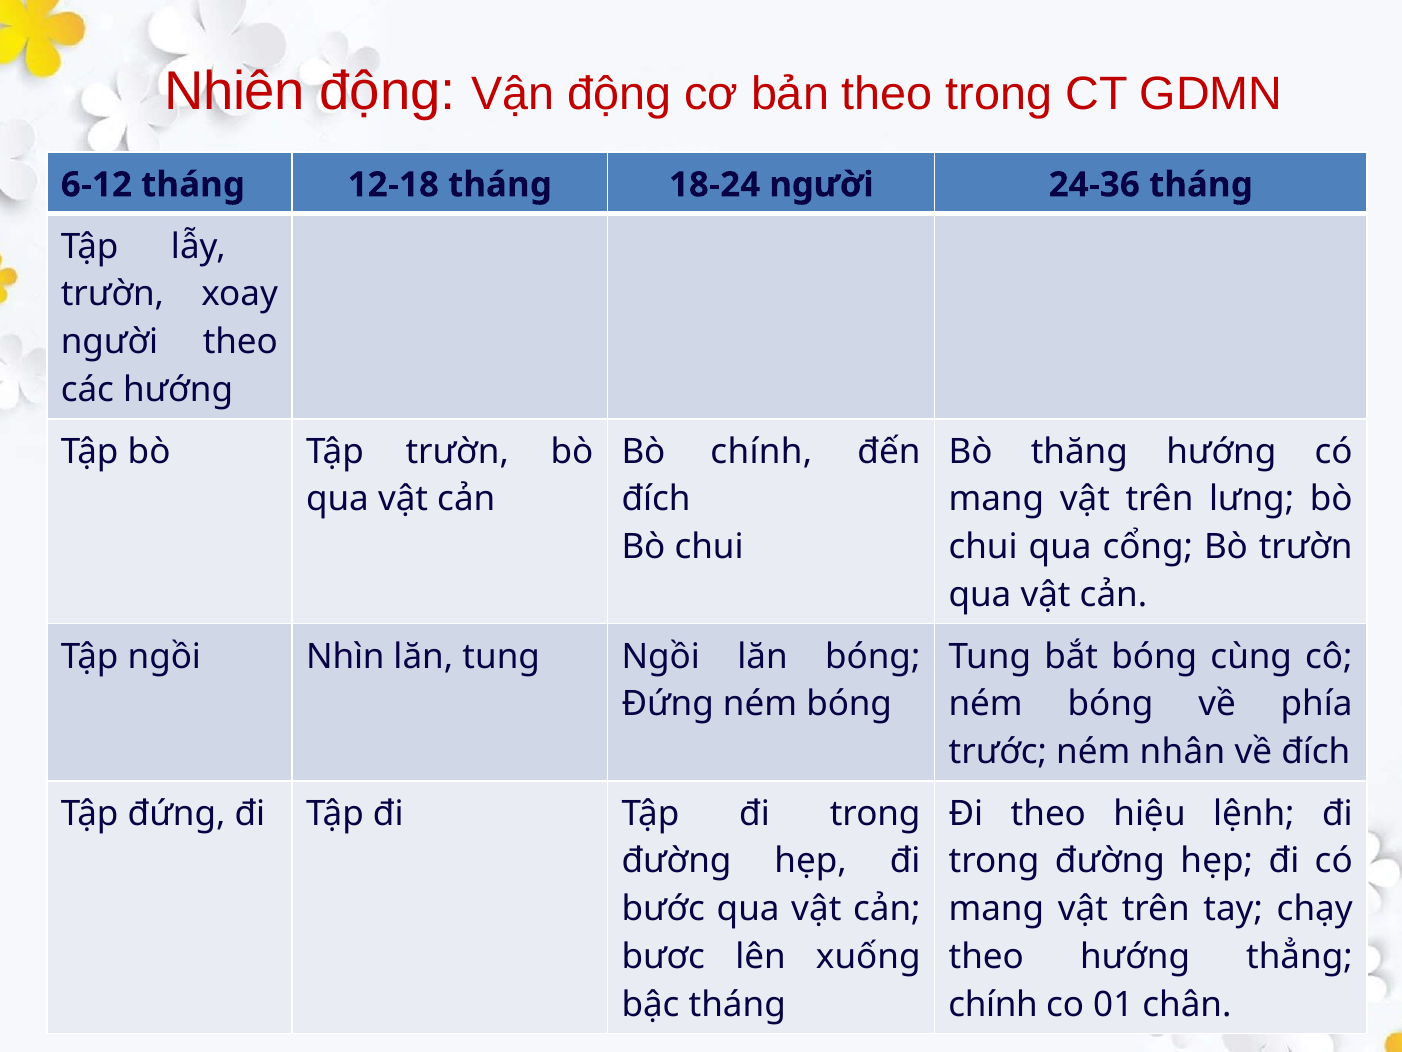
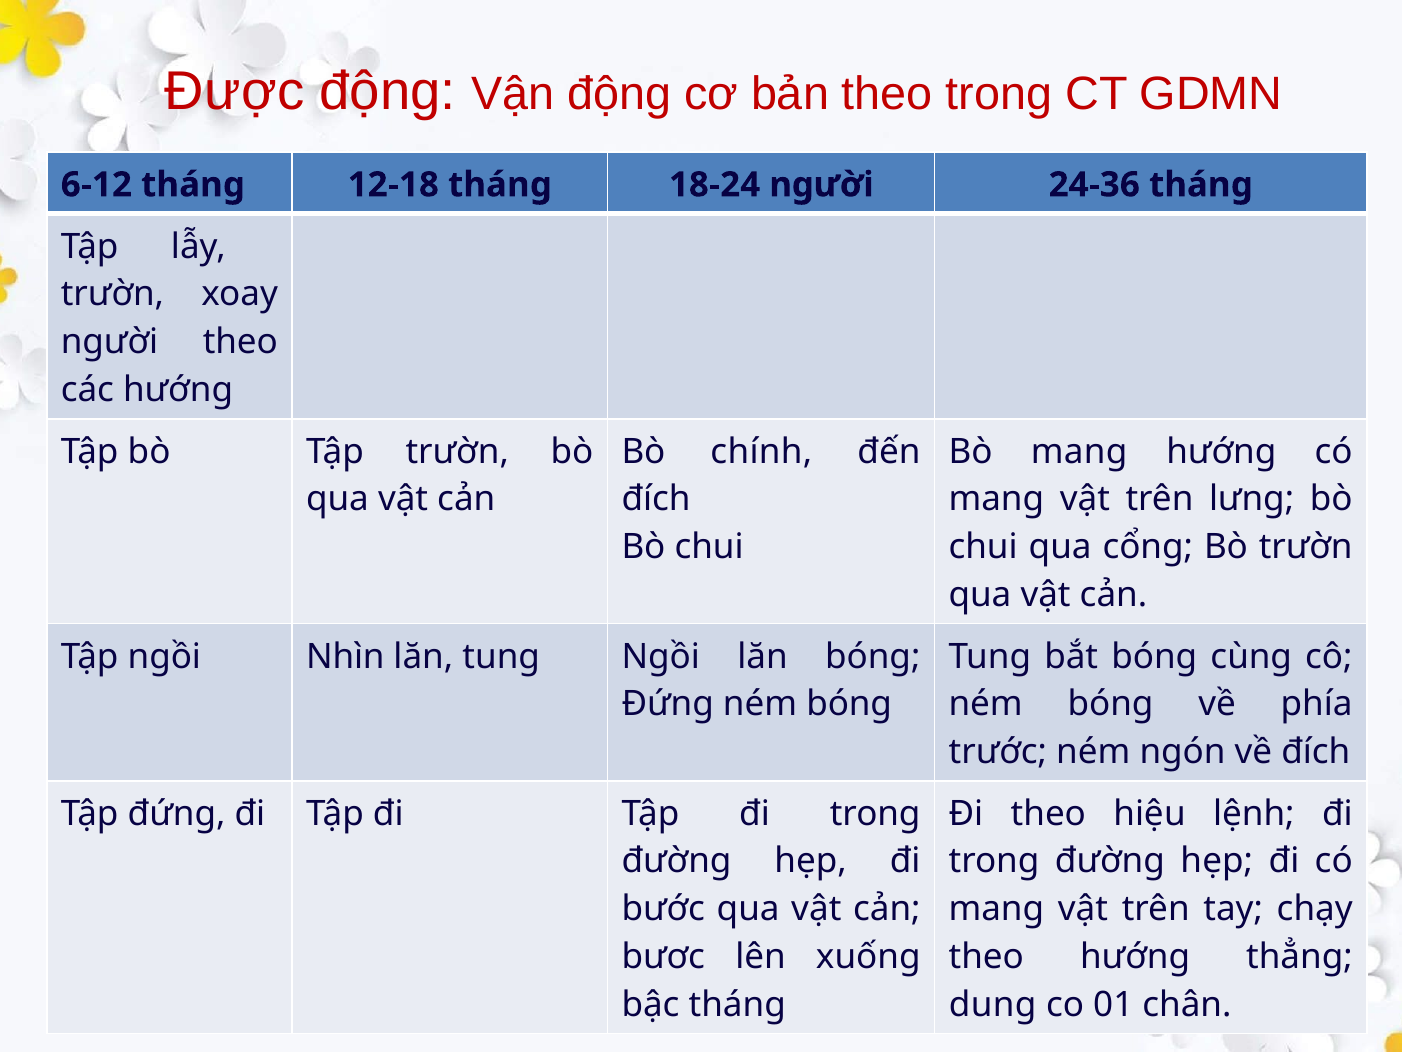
Nhiên: Nhiên -> Được (234, 91)
Bò thăng: thăng -> mang (1079, 451)
nhân: nhân -> ngón (1183, 752)
chính: chính -> dụng (993, 1004)
